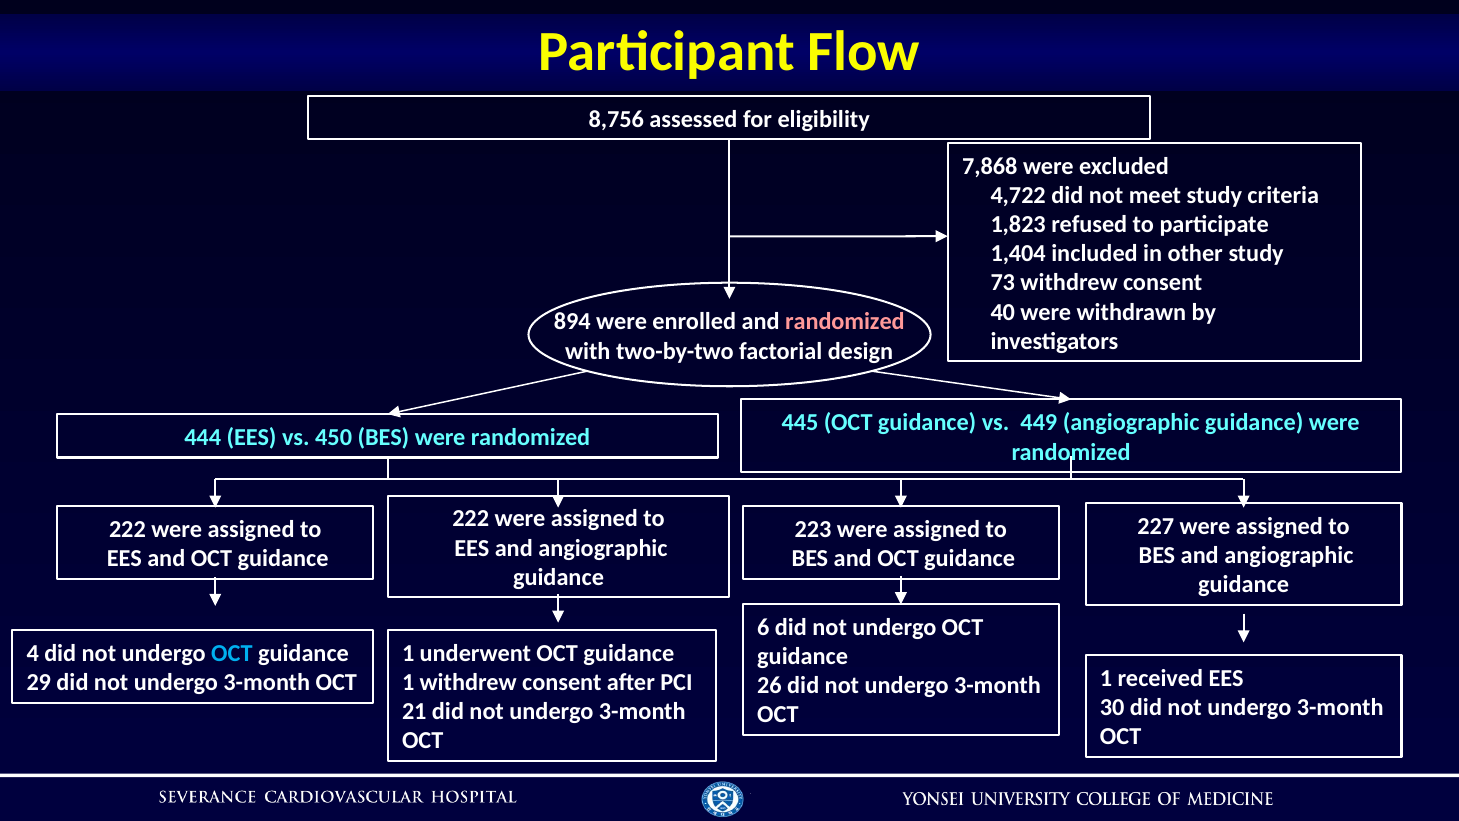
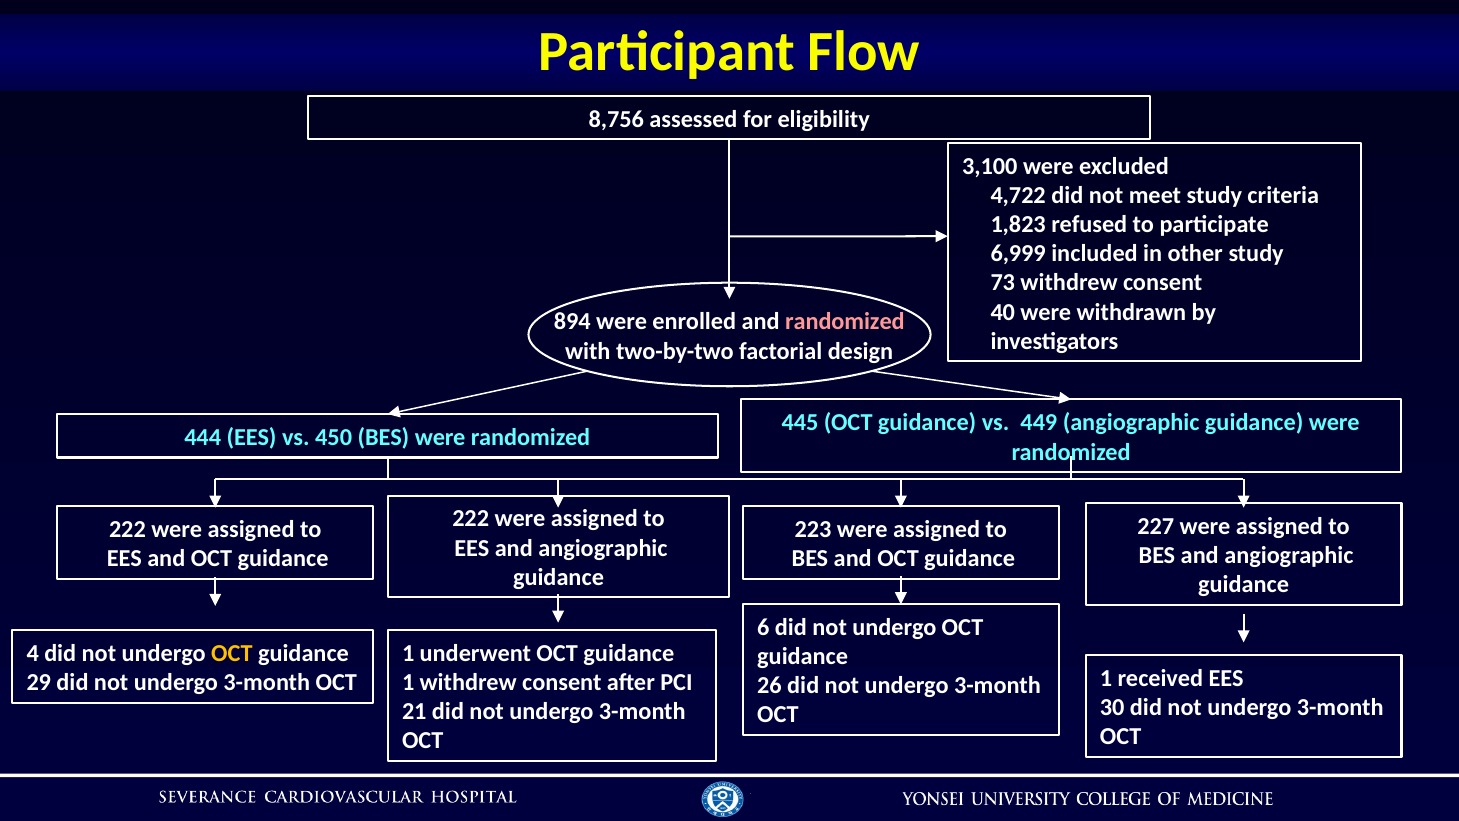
7,868: 7,868 -> 3,100 (990, 166)
1,404: 1,404 -> 6,999 (1018, 254)
OCT colour: light blue -> yellow (232, 653)
